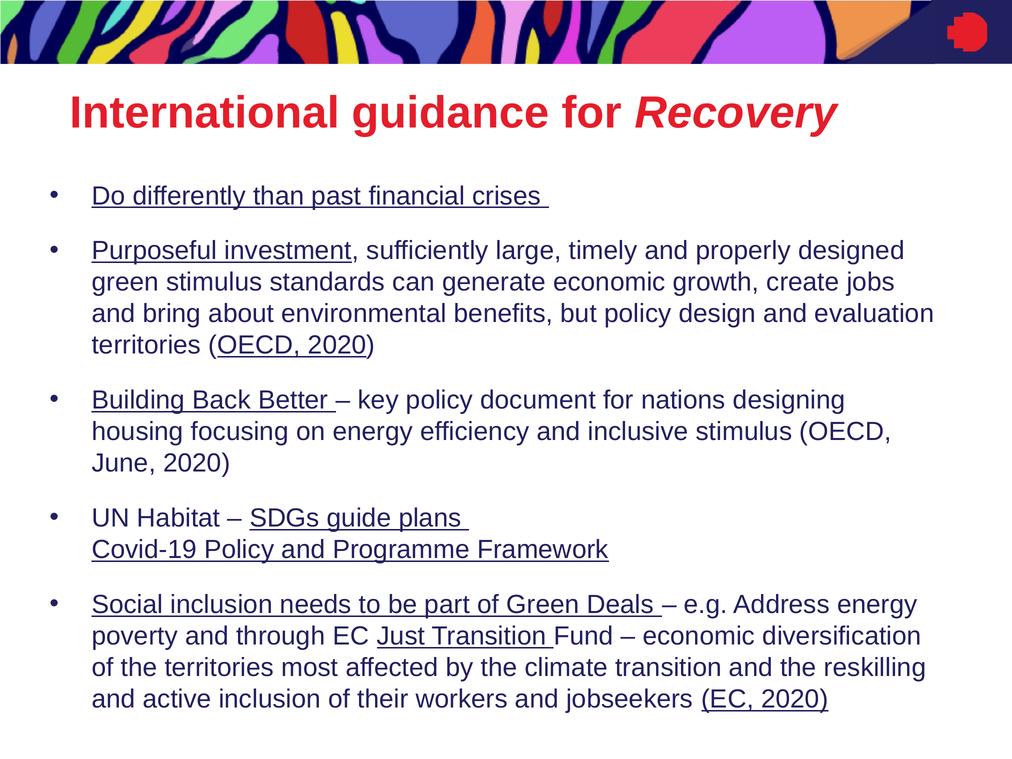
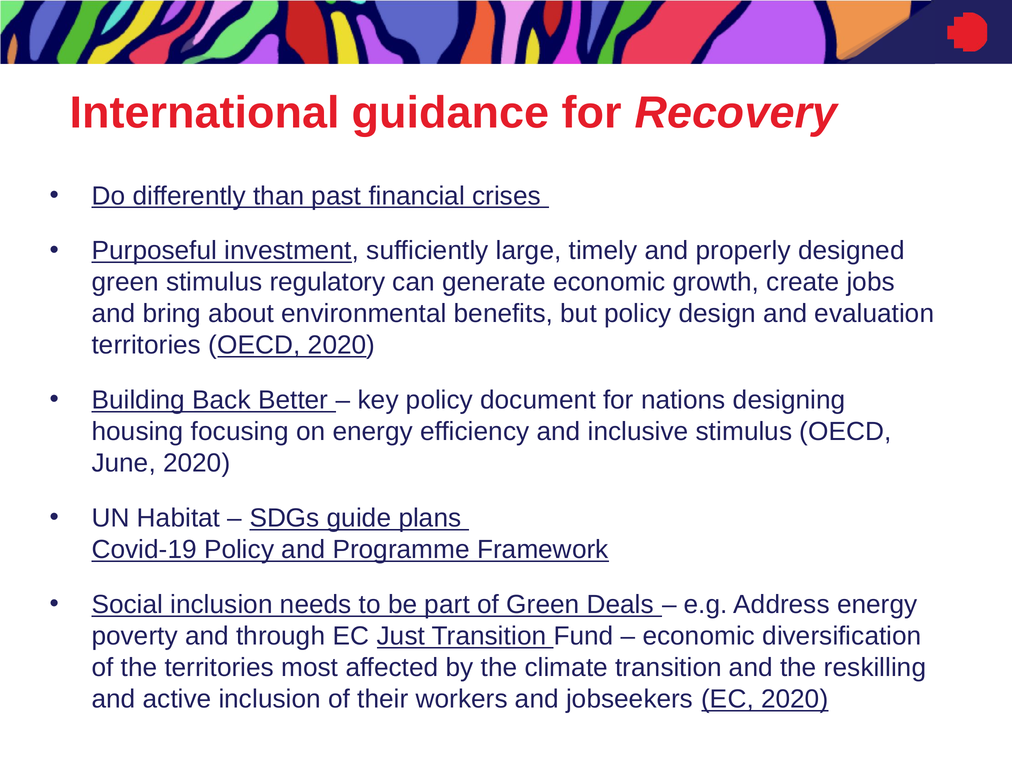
standards: standards -> regulatory (327, 282)
